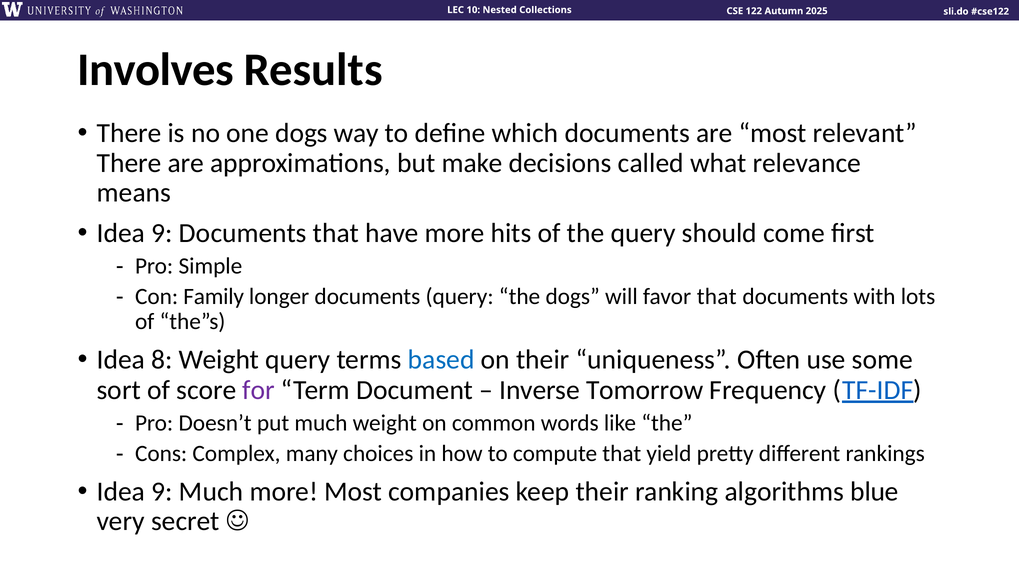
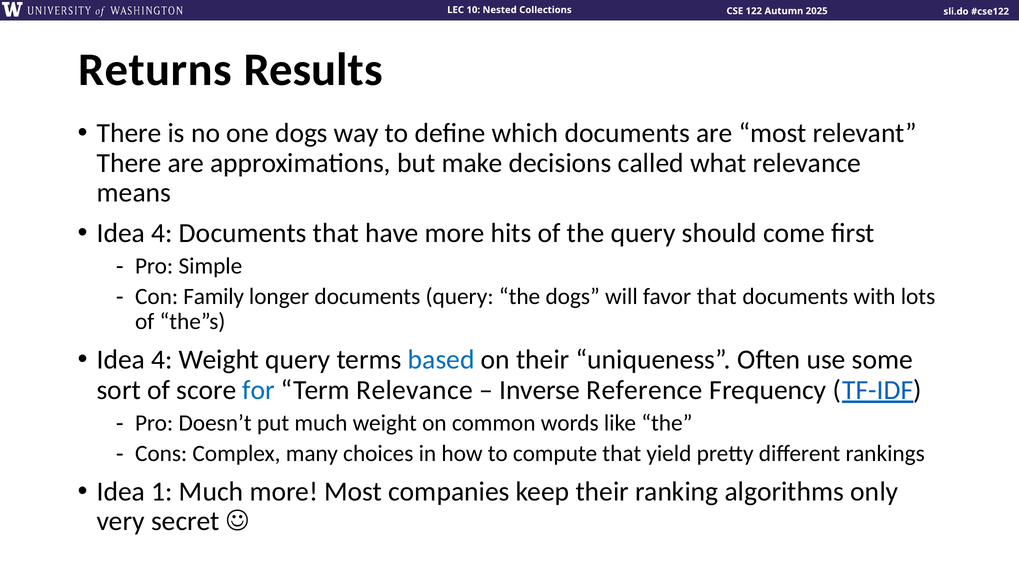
Involves: Involves -> Returns (155, 70)
9: 9 -> 4 (162, 233)
8: 8 -> 4 (162, 360)
for colour: purple -> blue (259, 390)
Term Document: Document -> Relevance (415, 390)
Tomorrow: Tomorrow -> Reference (645, 390)
9: 9 -> 1 (162, 492)
blue: blue -> only (874, 492)
